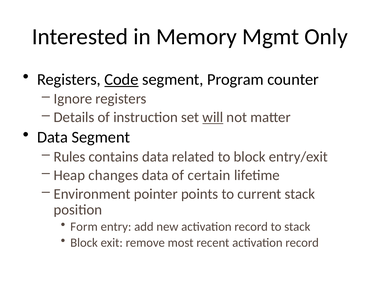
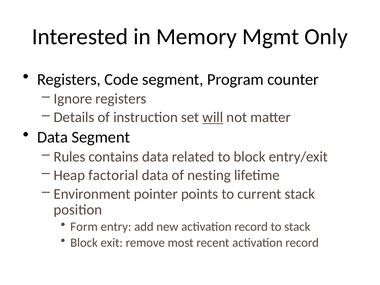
Code underline: present -> none (121, 79)
changes: changes -> factorial (113, 175)
certain: certain -> nesting (209, 175)
